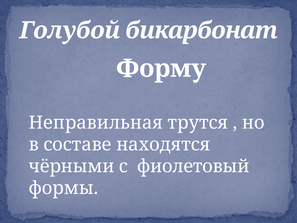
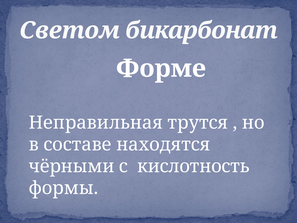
Голубой: Голубой -> Светом (70, 30)
Форму: Форму -> Форме (161, 68)
фиолетовый: фиолетовый -> кислотность (193, 166)
